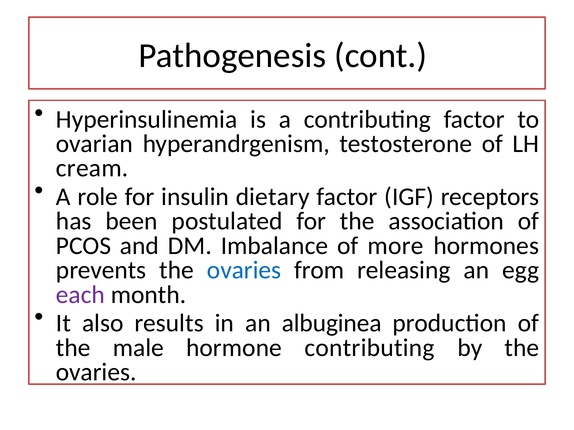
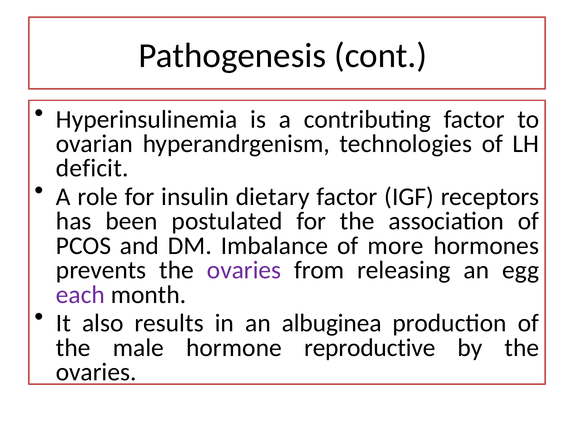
testosterone: testosterone -> technologies (406, 144)
cream: cream -> deficit (92, 168)
ovaries colour: blue -> purple (244, 270)
hormone contributing: contributing -> reproductive (370, 348)
